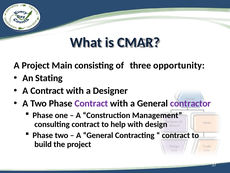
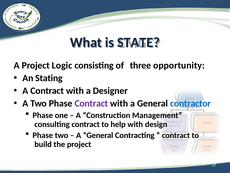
CMAR: CMAR -> STATE (138, 42)
Main: Main -> Logic (62, 65)
contractor colour: purple -> blue (191, 103)
